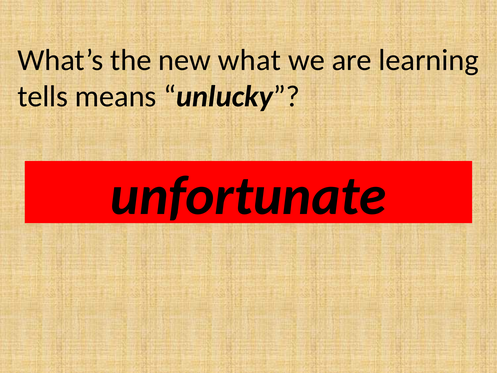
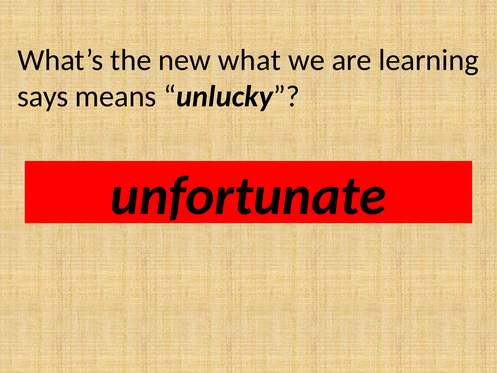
tells: tells -> says (43, 97)
